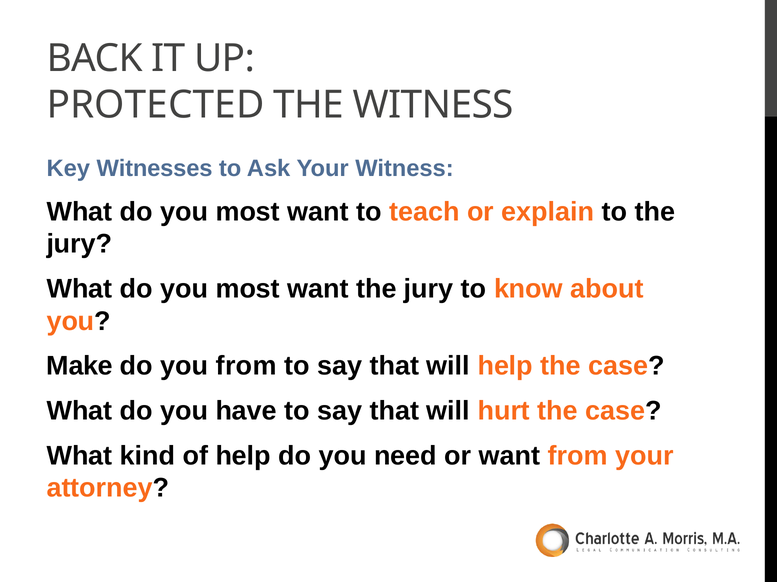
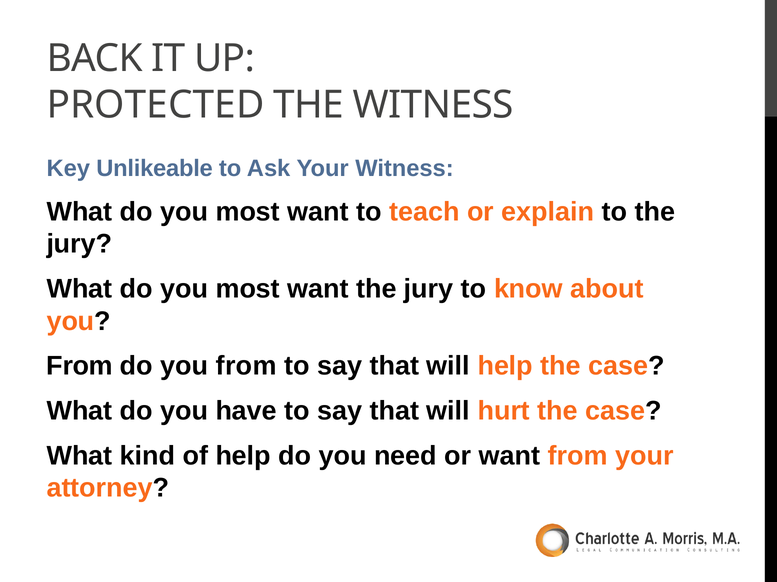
Witnesses: Witnesses -> Unlikeable (155, 169)
Make: Make -> From (80, 366)
